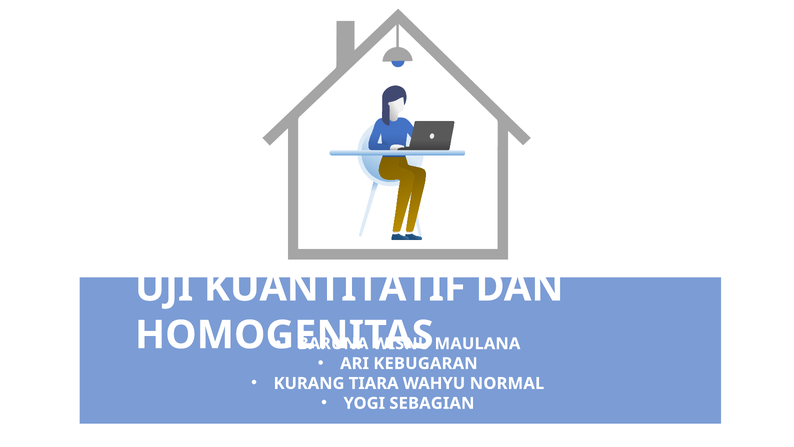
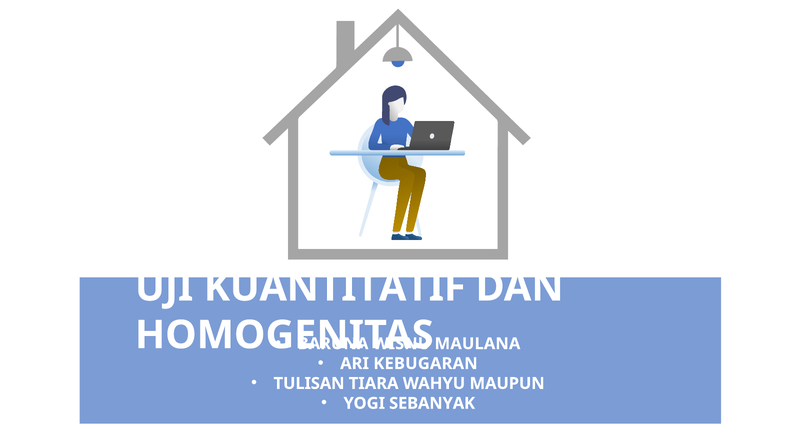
KURANG: KURANG -> TULISAN (309, 383)
NORMAL: NORMAL -> MAUPUN (507, 383)
SEBAGIAN: SEBAGIAN -> SEBANYAK (432, 403)
